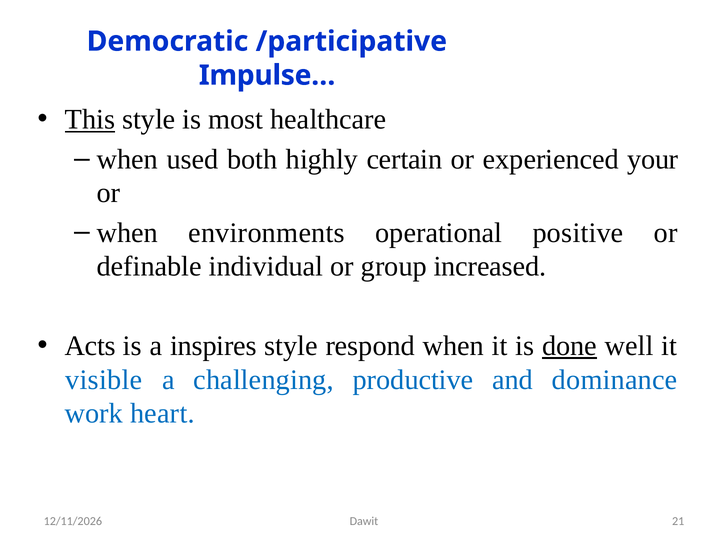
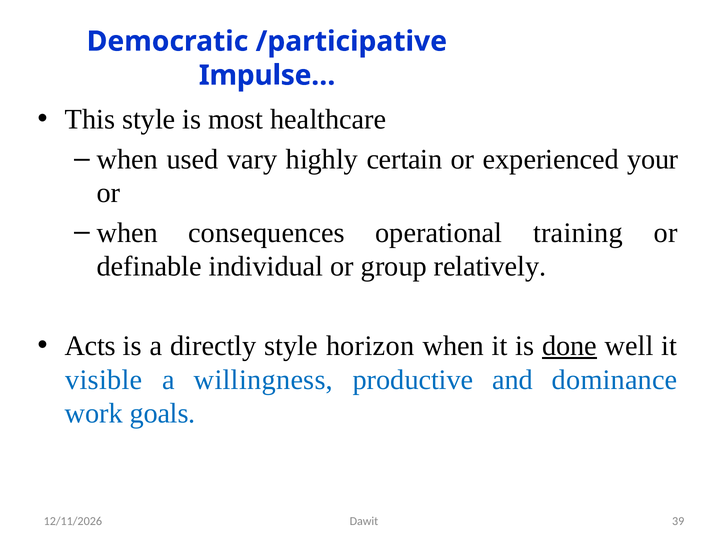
This underline: present -> none (90, 120)
both: both -> vary (252, 159)
environments: environments -> consequences (267, 233)
positive: positive -> training (578, 233)
increased: increased -> relatively (490, 267)
inspires: inspires -> directly (213, 346)
respond: respond -> horizon (370, 346)
challenging: challenging -> willingness (264, 380)
heart: heart -> goals (163, 414)
21: 21 -> 39 (678, 521)
